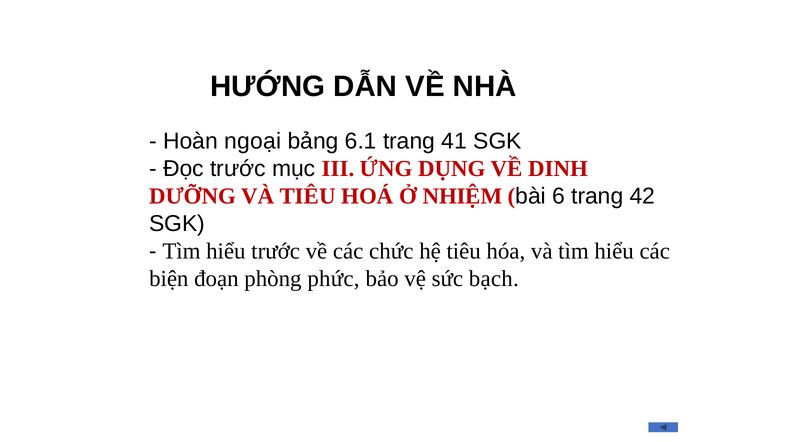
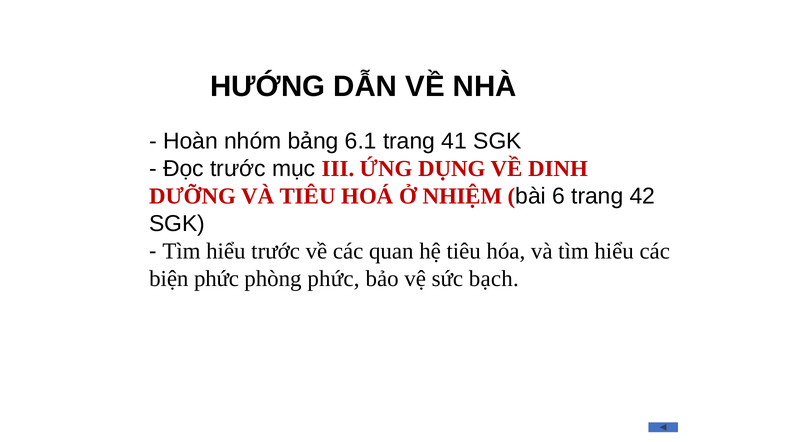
ngoại: ngoại -> nhóm (253, 141)
chức: chức -> quan (391, 251)
biện đoạn: đoạn -> phức (217, 279)
